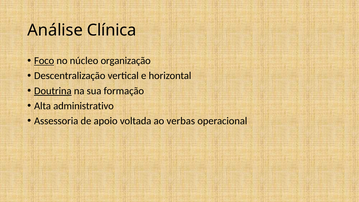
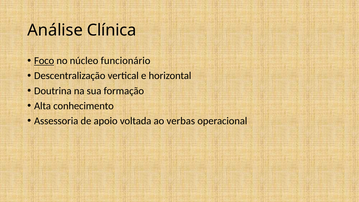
organização: organização -> funcionário (126, 61)
Doutrina underline: present -> none (53, 91)
administrativo: administrativo -> conhecimento (83, 106)
